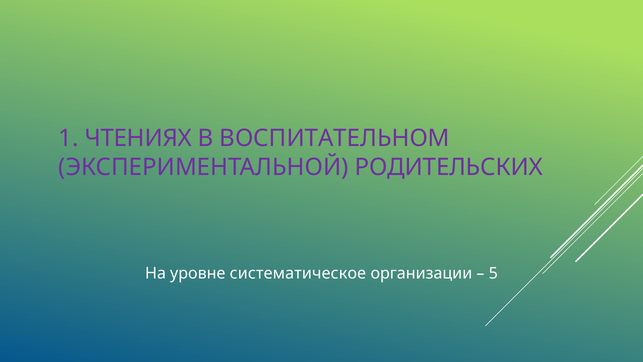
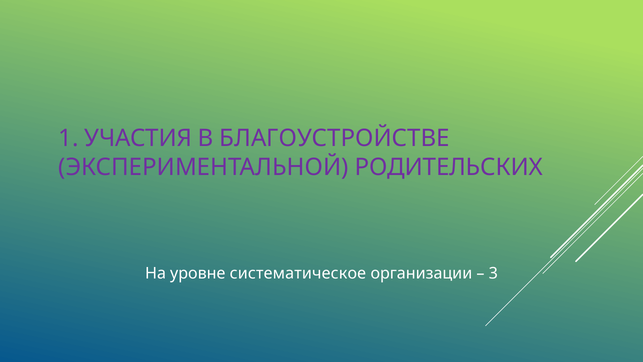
ЧТЕНИЯХ: ЧТЕНИЯХ -> УЧАСТИЯ (138, 138)
ВОСПИТАТЕЛЬНОМ: ВОСПИТАТЕЛЬНОМ -> БЛАГОУСТРОЙСТВЕ (335, 138)
5: 5 -> 3 (493, 273)
